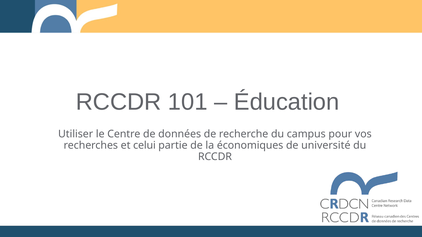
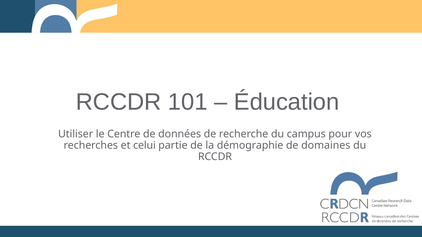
économiques: économiques -> démographie (250, 146)
université: université -> domaines (326, 146)
